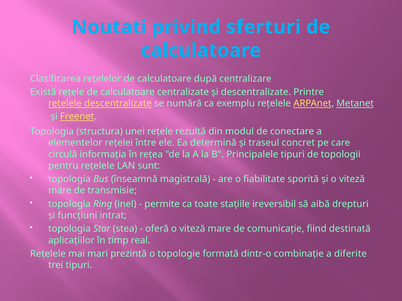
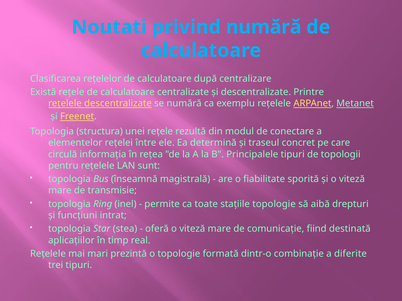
privind sferturi: sferturi -> numără (264, 27)
stațiile ireversibil: ireversibil -> topologie (274, 204)
